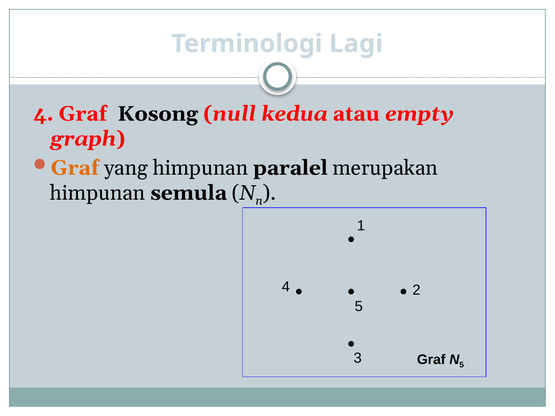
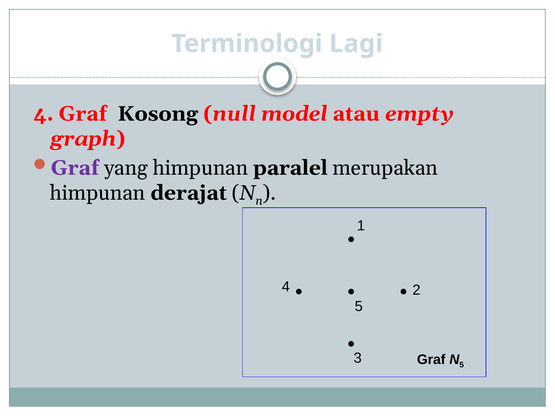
kedua: kedua -> model (294, 114)
Graf colour: orange -> purple (75, 168)
semula: semula -> derajat (189, 193)
